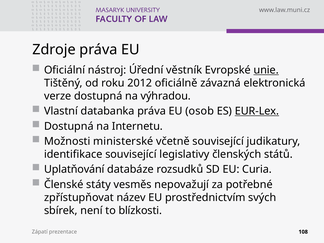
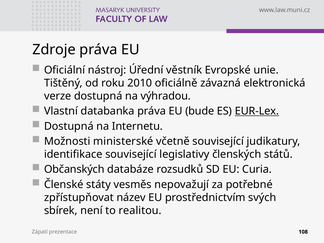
unie underline: present -> none (266, 70)
2012: 2012 -> 2010 (140, 83)
osob: osob -> bude (200, 111)
Uplatňování: Uplatňování -> Občanských (74, 169)
blízkosti: blízkosti -> realitou (140, 210)
